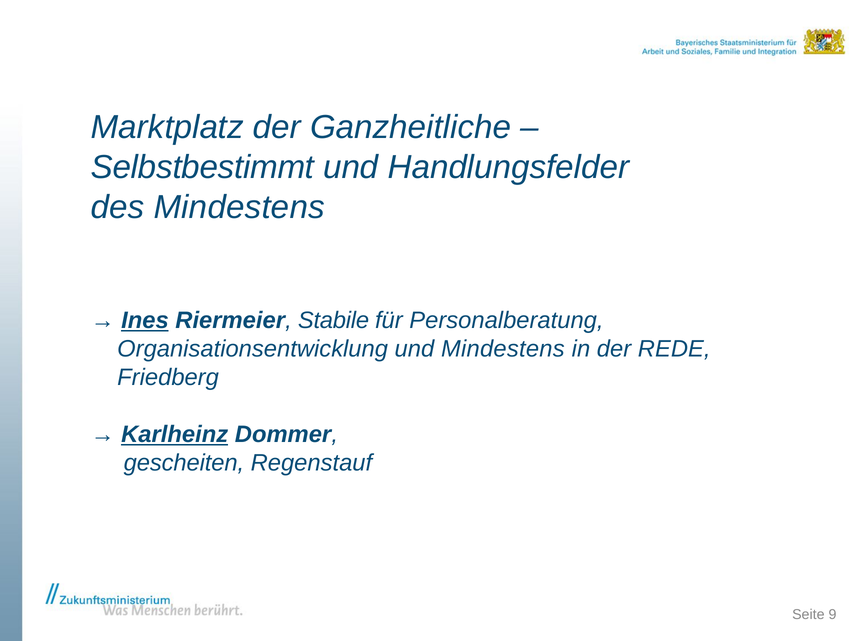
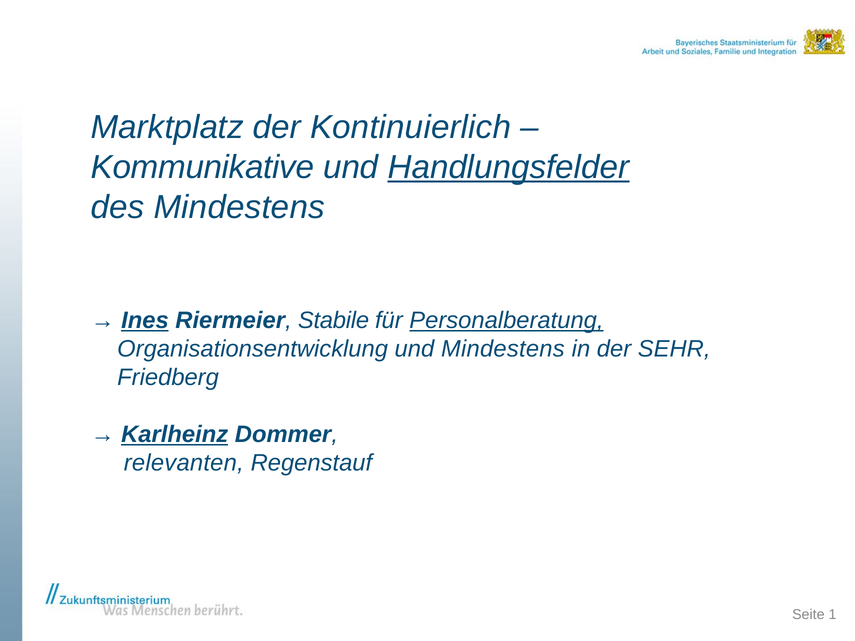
Ganzheitliche: Ganzheitliche -> Kontinuierlich (411, 128)
Selbstbestimmt: Selbstbestimmt -> Kommunikative (203, 167)
Handlungsfelder underline: none -> present (508, 167)
Personalberatung underline: none -> present (506, 321)
REDE: REDE -> SEHR (674, 349)
gescheiten: gescheiten -> relevanten (184, 463)
9: 9 -> 1 (833, 615)
